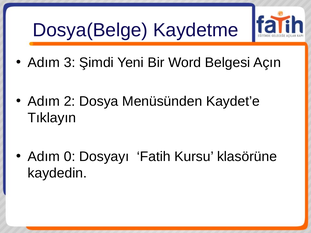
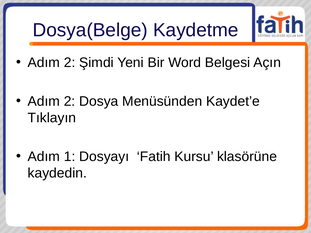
3: 3 -> 2 (70, 63)
0: 0 -> 1 (70, 157)
